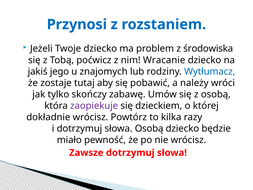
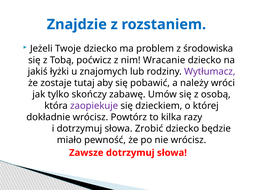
Przynosi: Przynosi -> Znajdzie (77, 24)
jego: jego -> łyżki (59, 71)
Wytłumacz colour: blue -> purple (210, 71)
słowa Osobą: Osobą -> Zrobić (149, 128)
